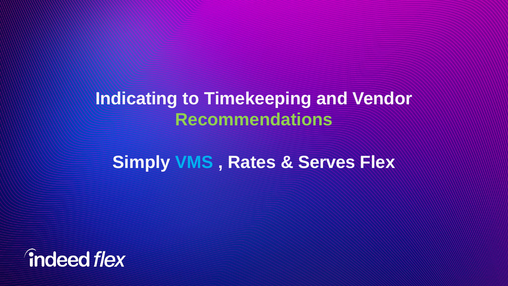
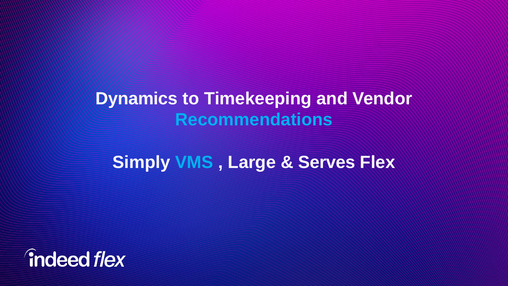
Indicating: Indicating -> Dynamics (137, 99)
Recommendations colour: light green -> light blue (254, 120)
Rates: Rates -> Large (252, 162)
